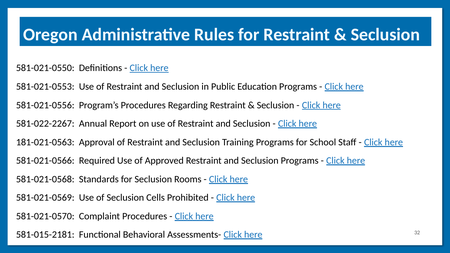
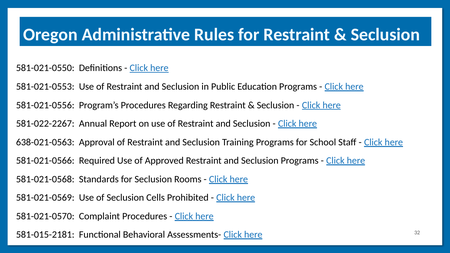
181-021-0563: 181-021-0563 -> 638-021-0563 (45, 142)
